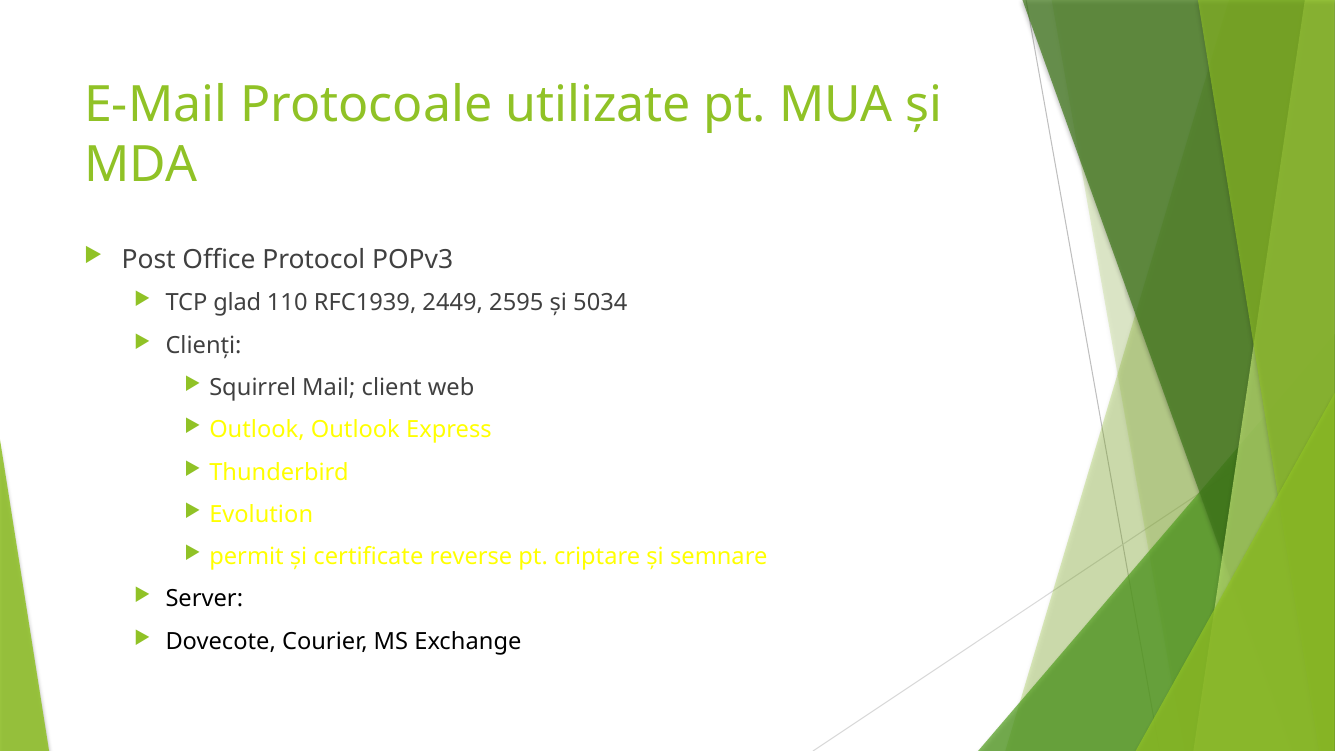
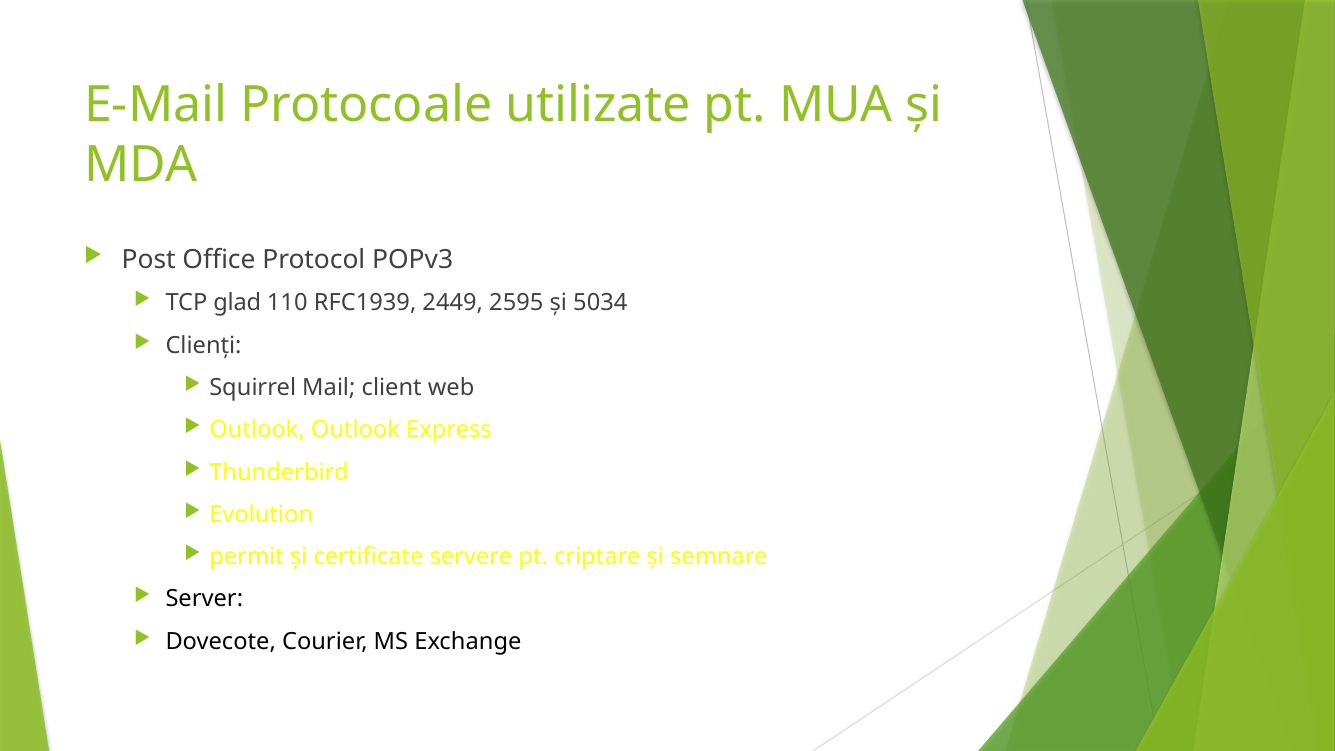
reverse: reverse -> servere (471, 557)
